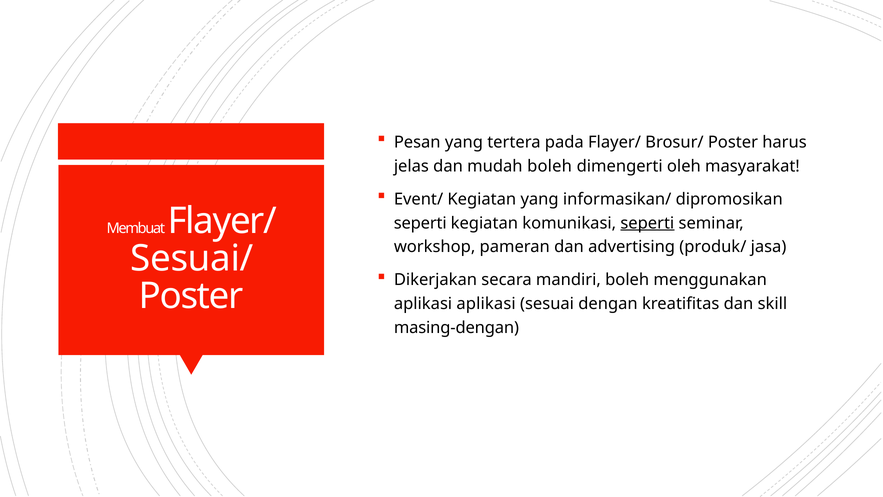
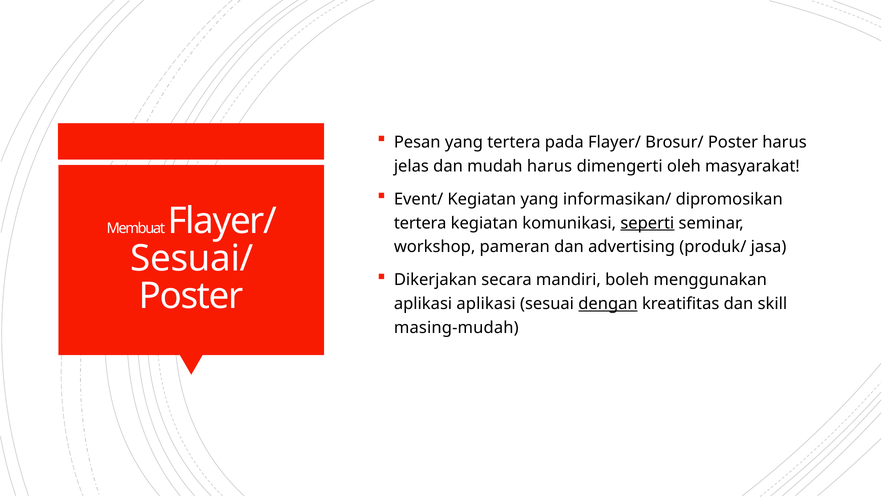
mudah boleh: boleh -> harus (550, 166)
seperti: seperti -> tertera (420, 223)
dengan underline: none -> present (608, 304)
masing-dengan: masing-dengan -> masing-mudah (456, 327)
